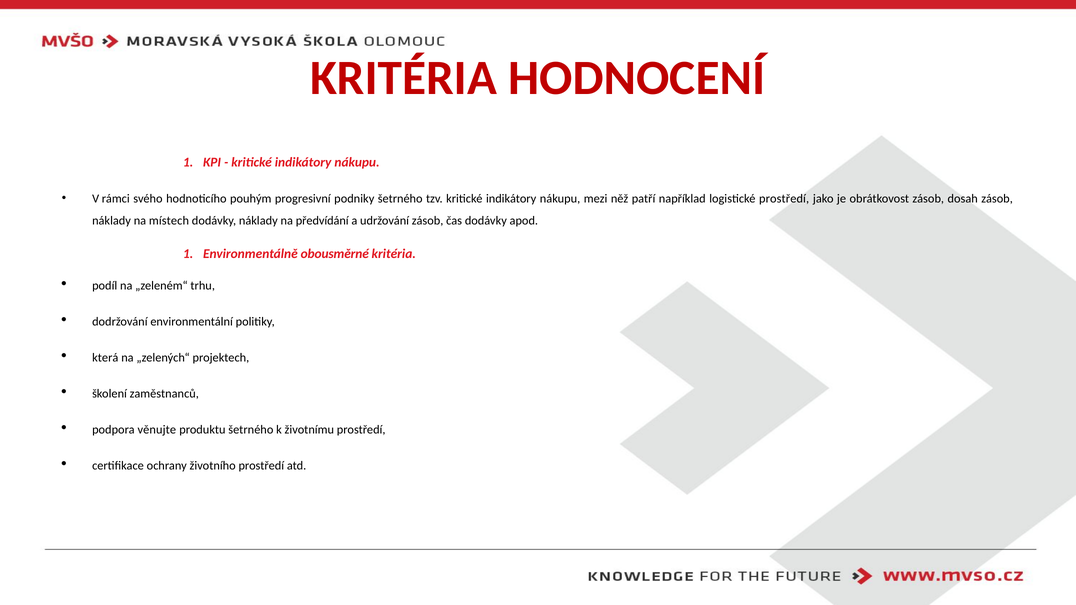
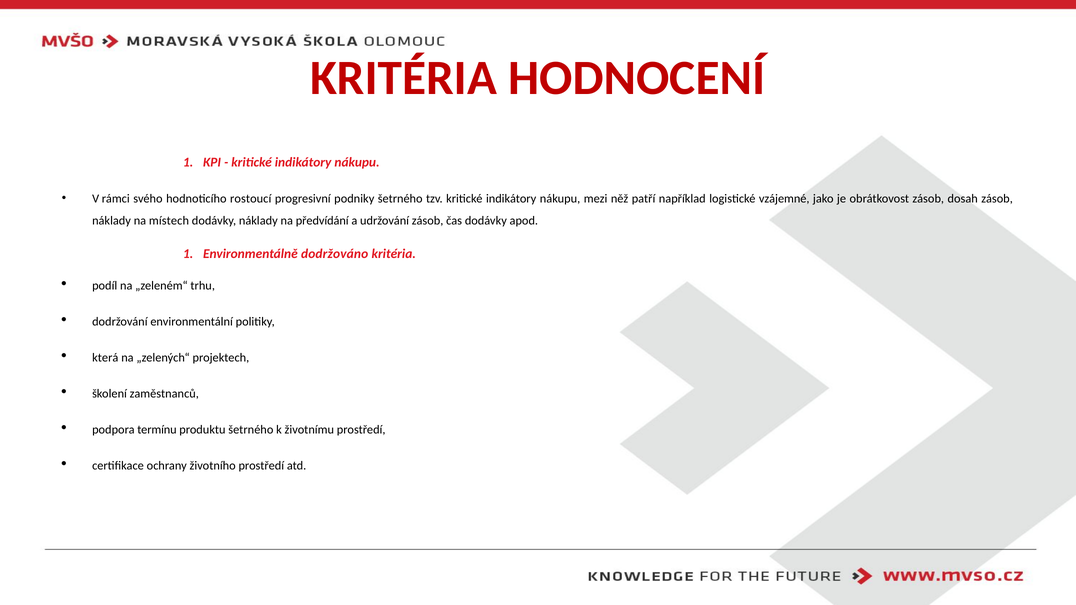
pouhým: pouhým -> rostoucí (251, 199)
logistické prostředí: prostředí -> vzájemné (784, 199)
obousměrné: obousměrné -> dodržováno (335, 254)
věnujte: věnujte -> termínu (157, 430)
